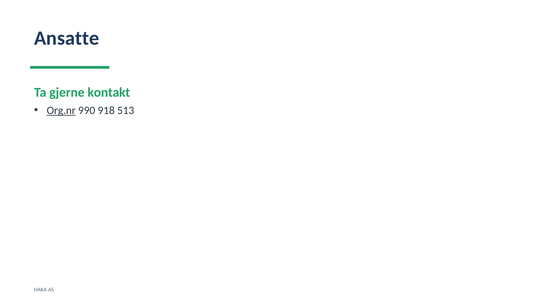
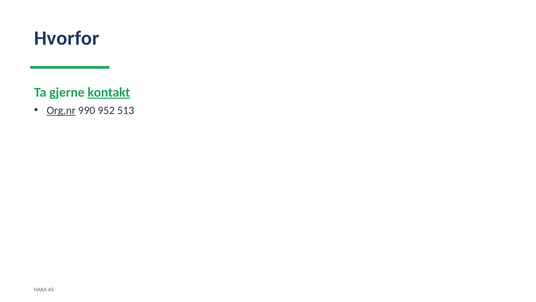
Ansatte: Ansatte -> Hvorfor (67, 38)
kontakt underline: none -> present (109, 92)
918: 918 -> 952 (106, 110)
